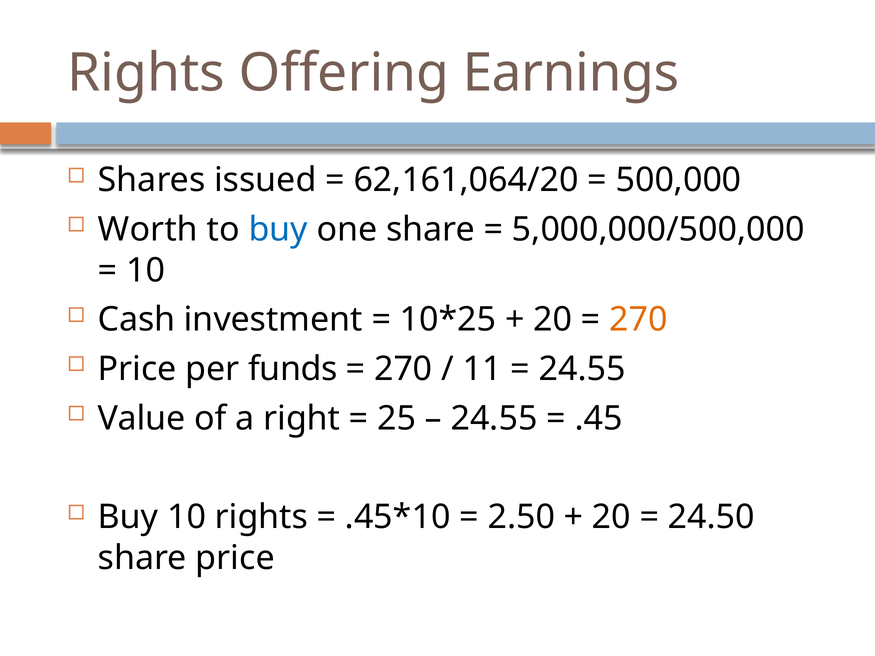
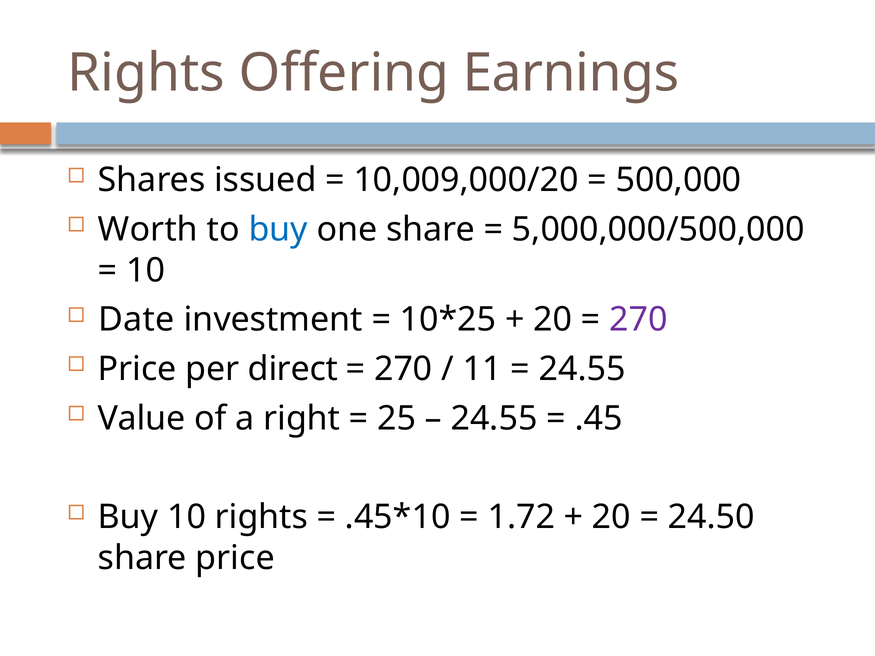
62,161,064/20: 62,161,064/20 -> 10,009,000/20 (466, 180)
Cash: Cash -> Date (136, 320)
270 colour: orange -> purple (638, 320)
funds: funds -> direct (293, 369)
2.50: 2.50 -> 1.72 (521, 517)
